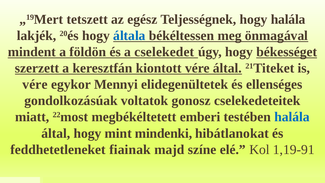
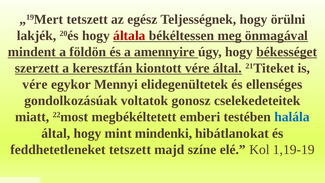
hogy halála: halála -> örülni (288, 19)
általa colour: blue -> red (129, 36)
cselekedet: cselekedet -> amennyire (164, 52)
feddhetetleneket fiainak: fiainak -> tetszett (130, 149)
1,19-91: 1,19-91 -> 1,19-19 (294, 149)
